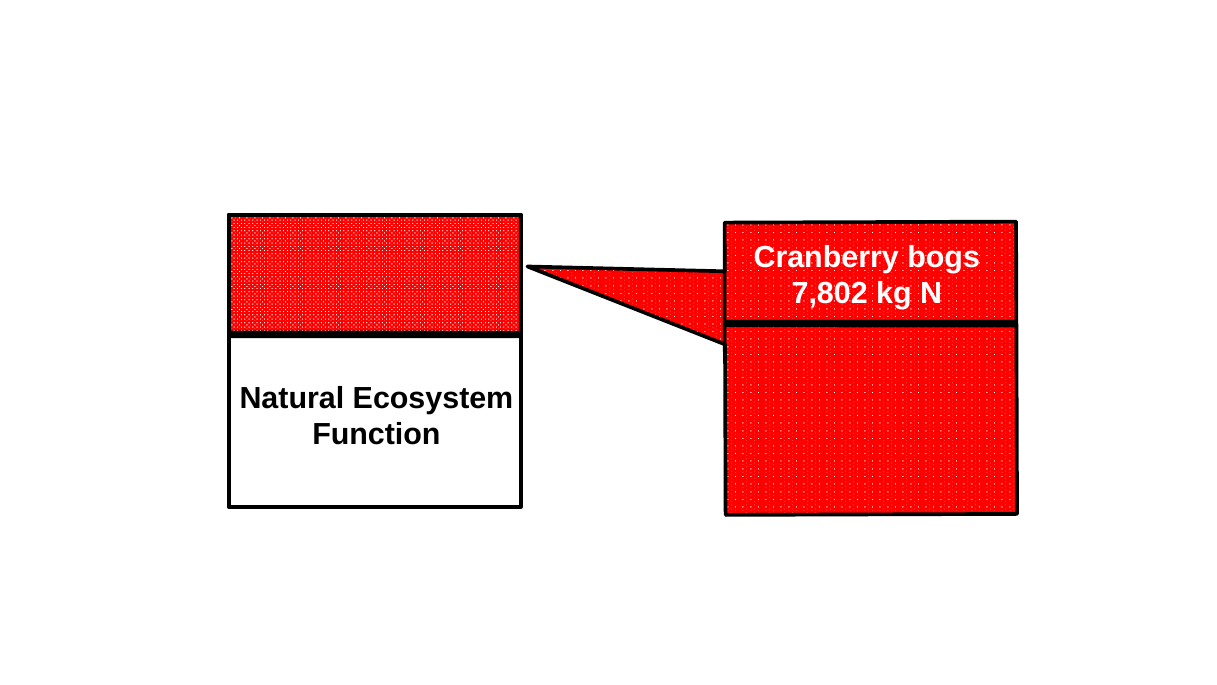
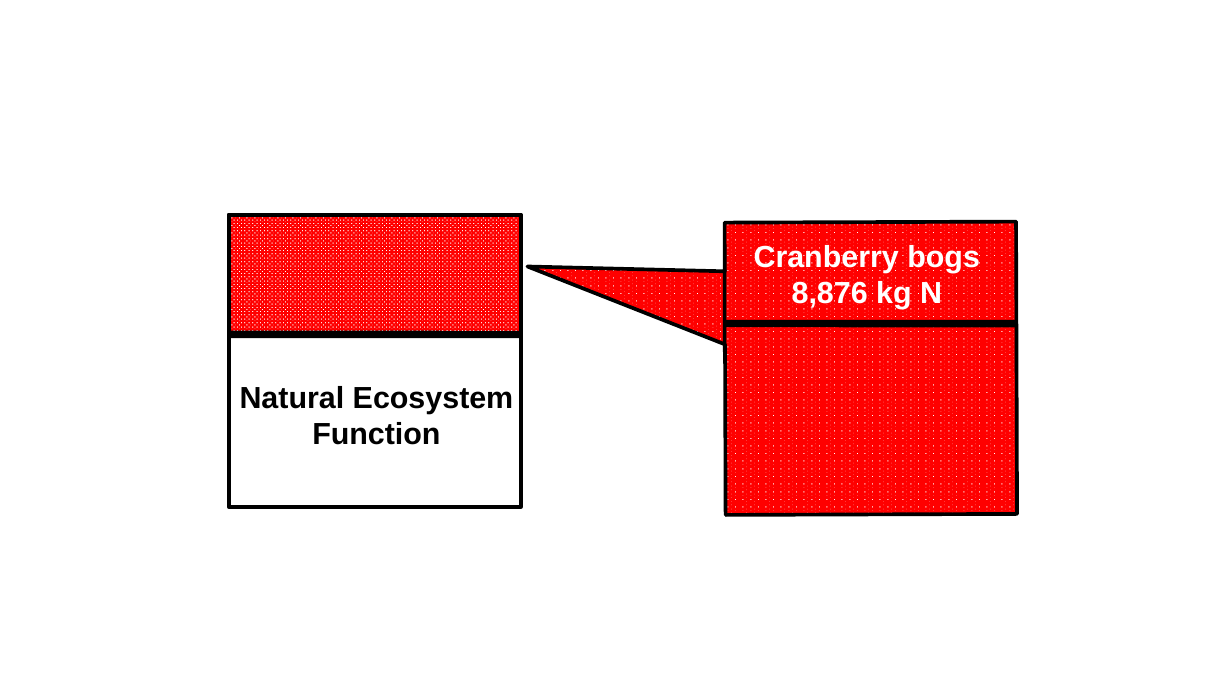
7,802: 7,802 -> 8,876 (830, 294)
